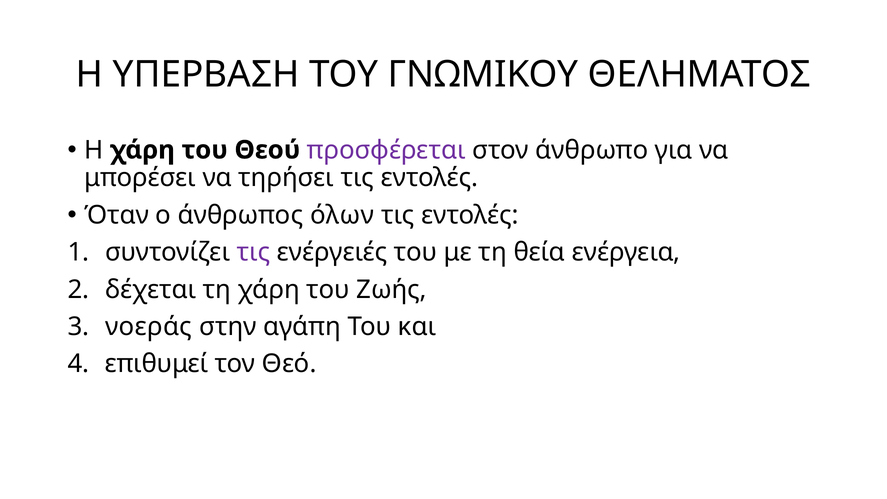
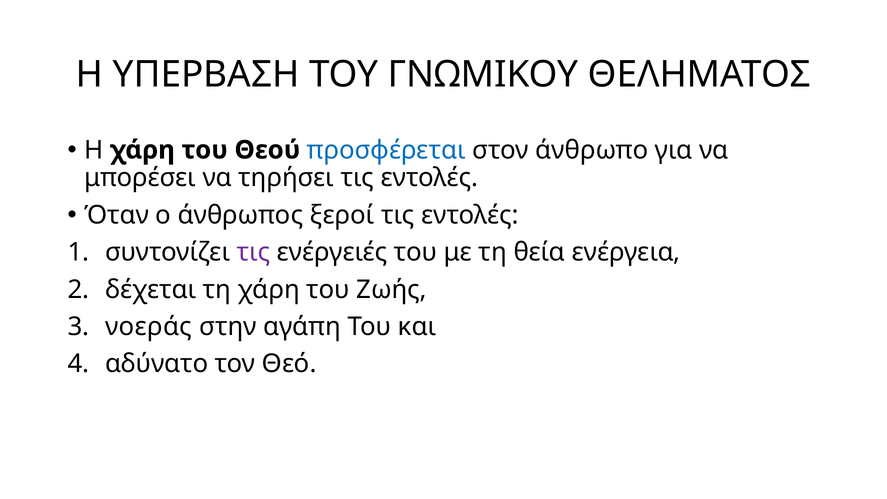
προσφέρεται colour: purple -> blue (386, 150)
όλων: όλων -> ξεροί (342, 215)
επιθυμεί: επιθυμεί -> αδύνατο (157, 364)
